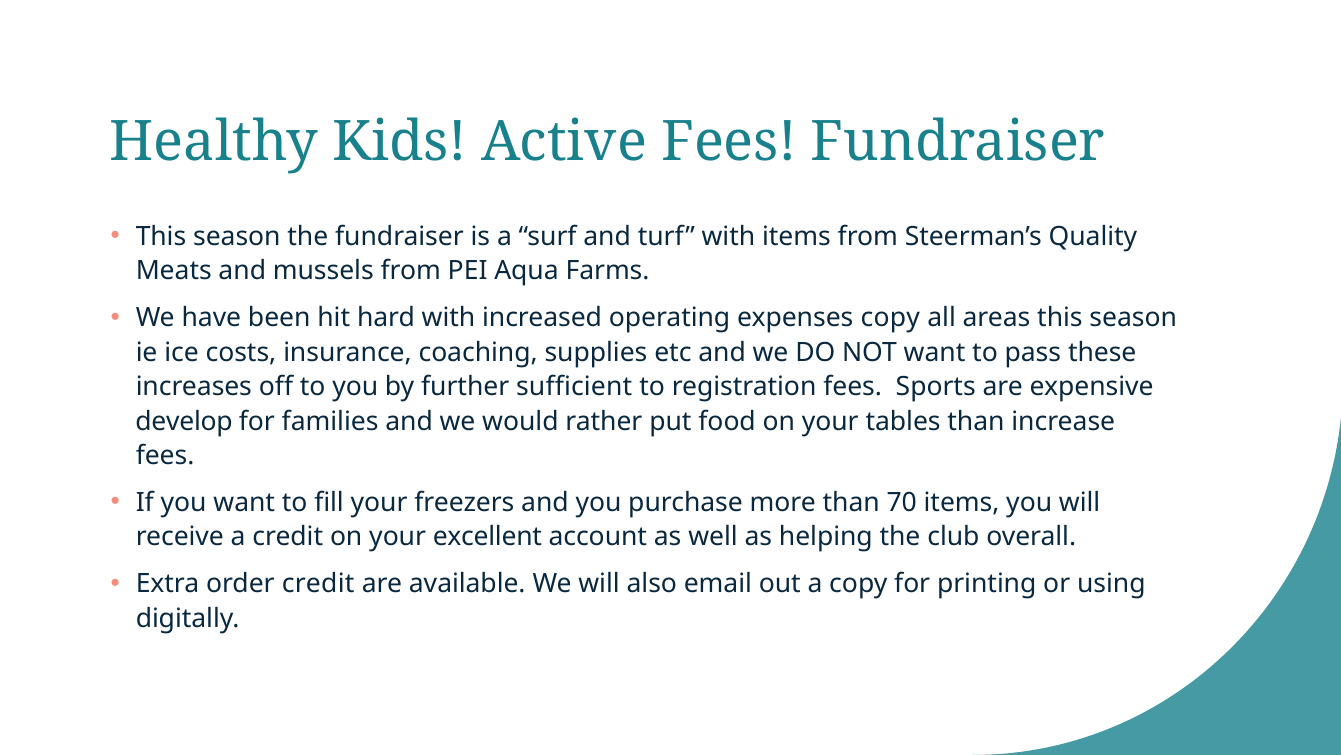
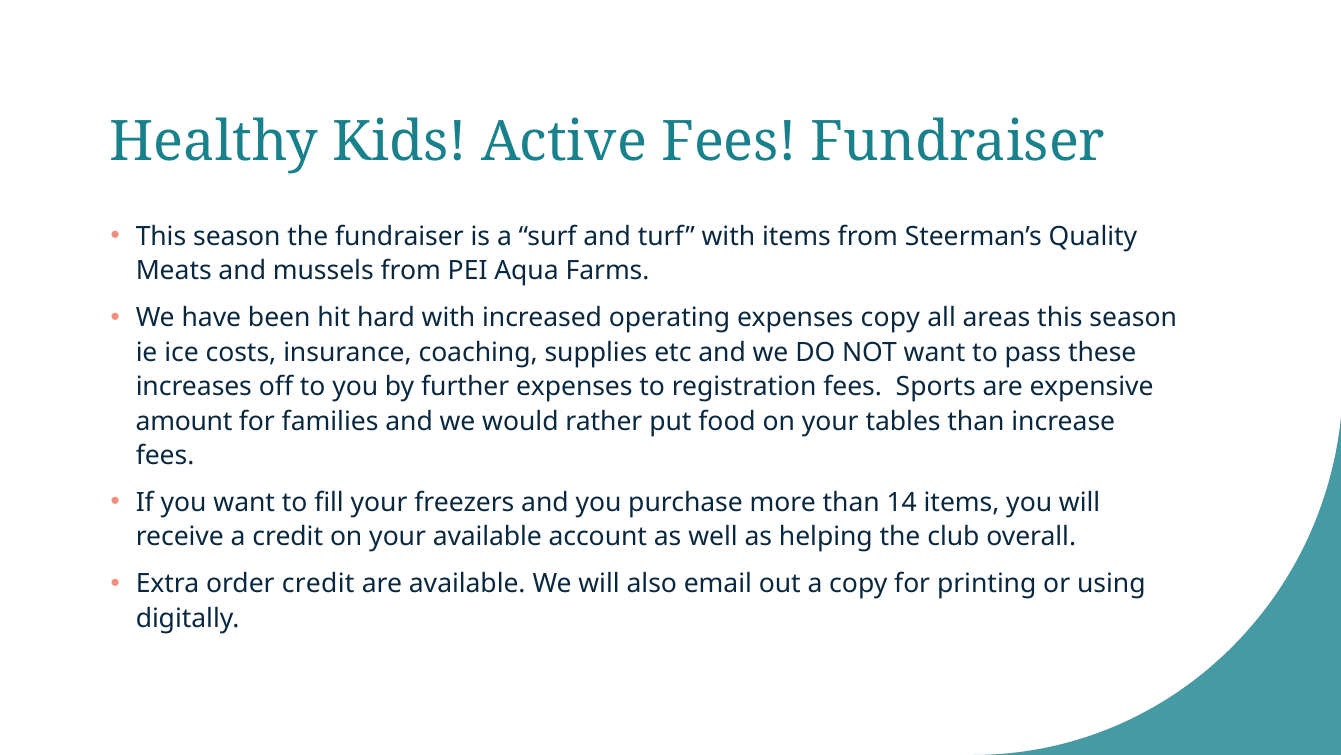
further sufficient: sufficient -> expenses (574, 386)
develop: develop -> amount (184, 421)
70: 70 -> 14 (902, 502)
your excellent: excellent -> available (487, 537)
